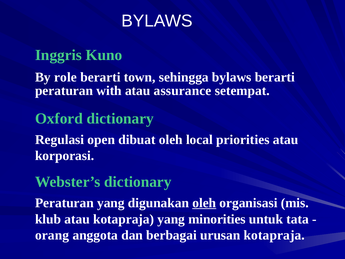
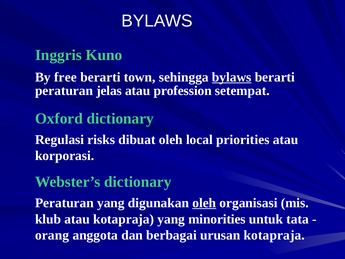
role: role -> free (65, 77)
bylaws underline: none -> present (232, 77)
with: with -> jelas (109, 91)
assurance: assurance -> profession (183, 91)
open: open -> risks (101, 140)
